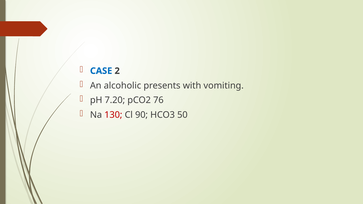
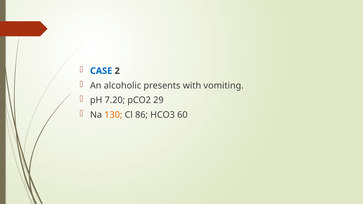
76: 76 -> 29 (158, 100)
130 colour: red -> orange (113, 115)
90: 90 -> 86 (142, 115)
50: 50 -> 60 (182, 115)
